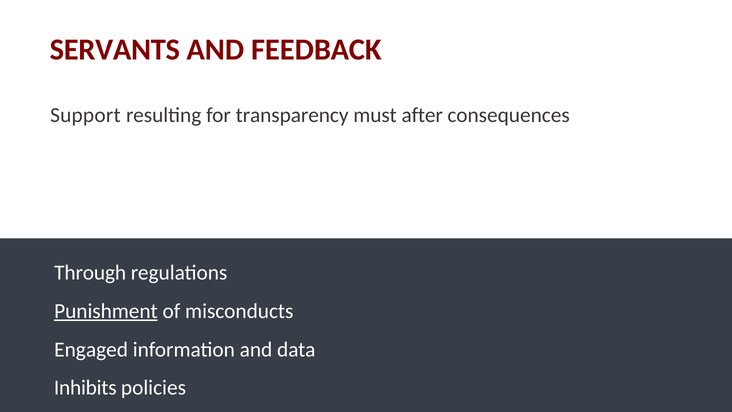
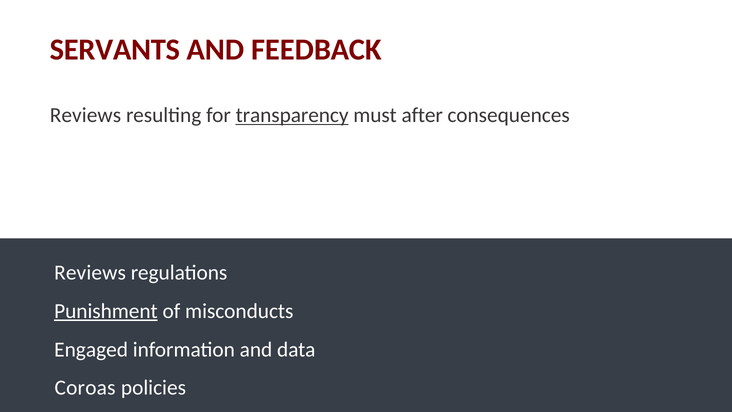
Support: Support -> Reviews (85, 115)
transparency underline: none -> present (292, 115)
Through: Through -> Reviews (90, 273)
Inhibits: Inhibits -> Coroas (85, 388)
